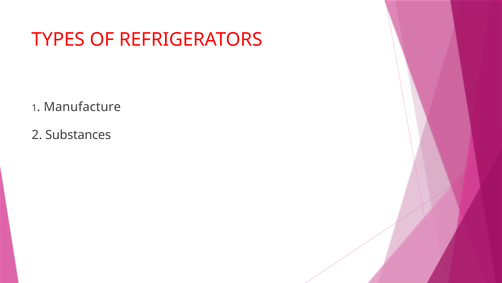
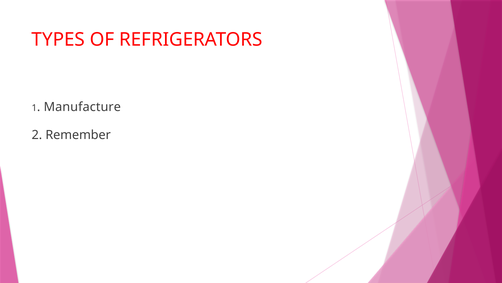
Substances: Substances -> Remember (78, 135)
